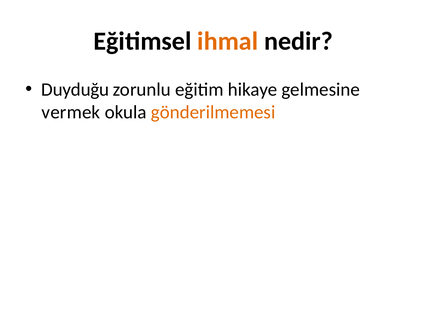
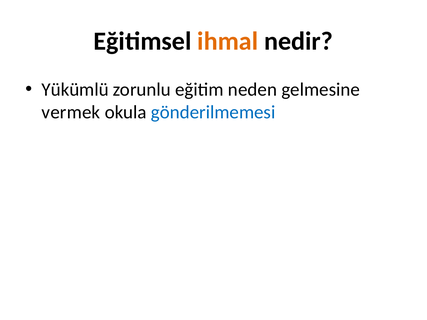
Duyduğu: Duyduğu -> Yükümlü (75, 90)
hikaye: hikaye -> neden (253, 90)
gönderilmemesi colour: orange -> blue (213, 112)
